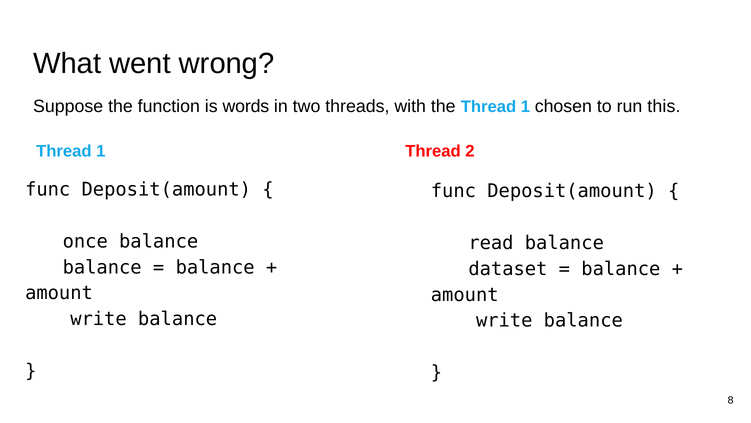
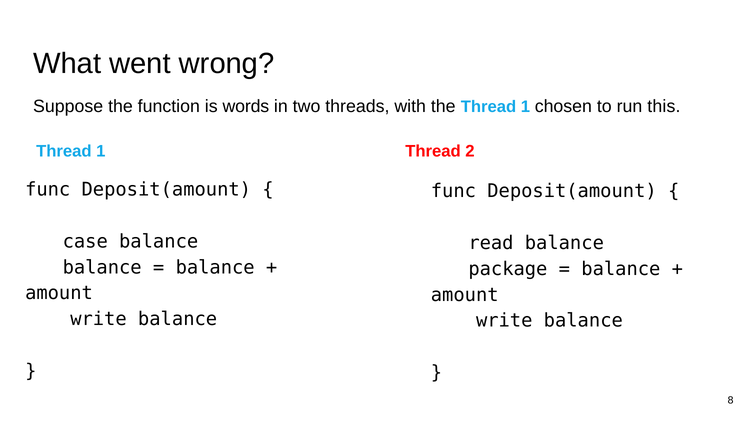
once: once -> case (85, 241)
dataset: dataset -> package (508, 269)
